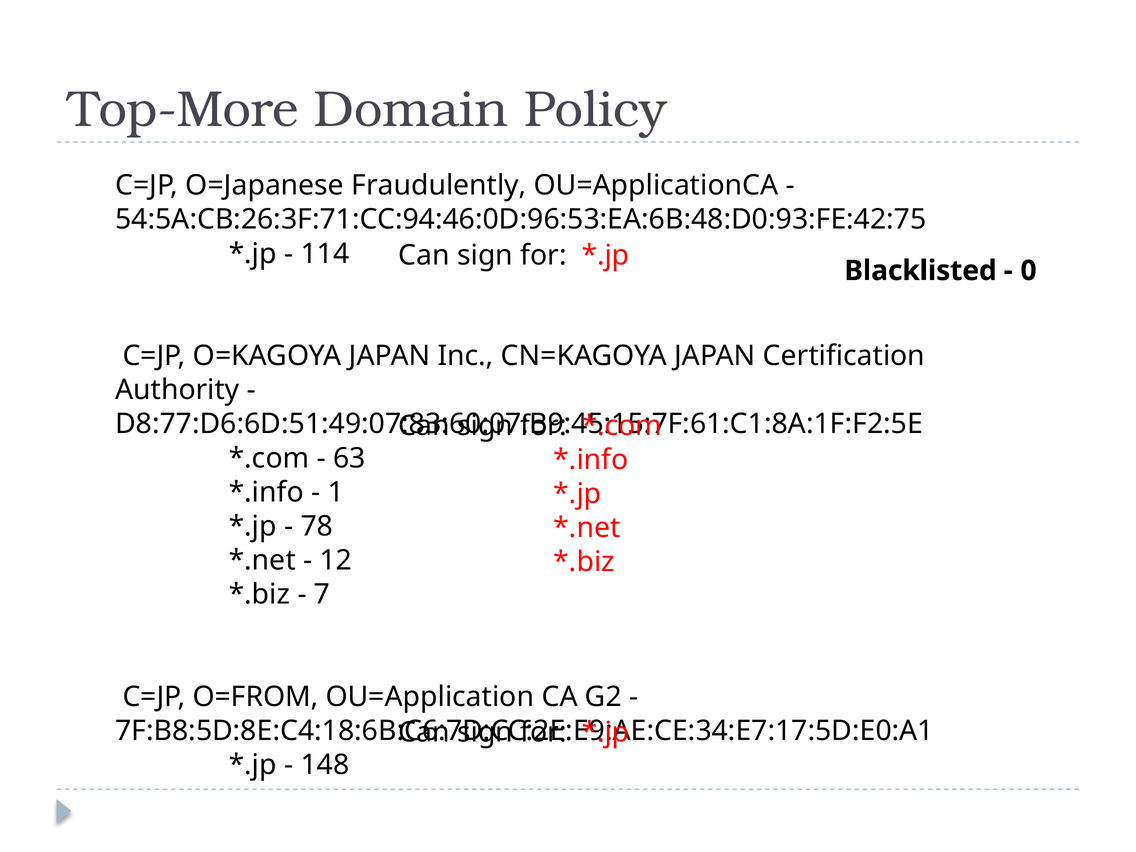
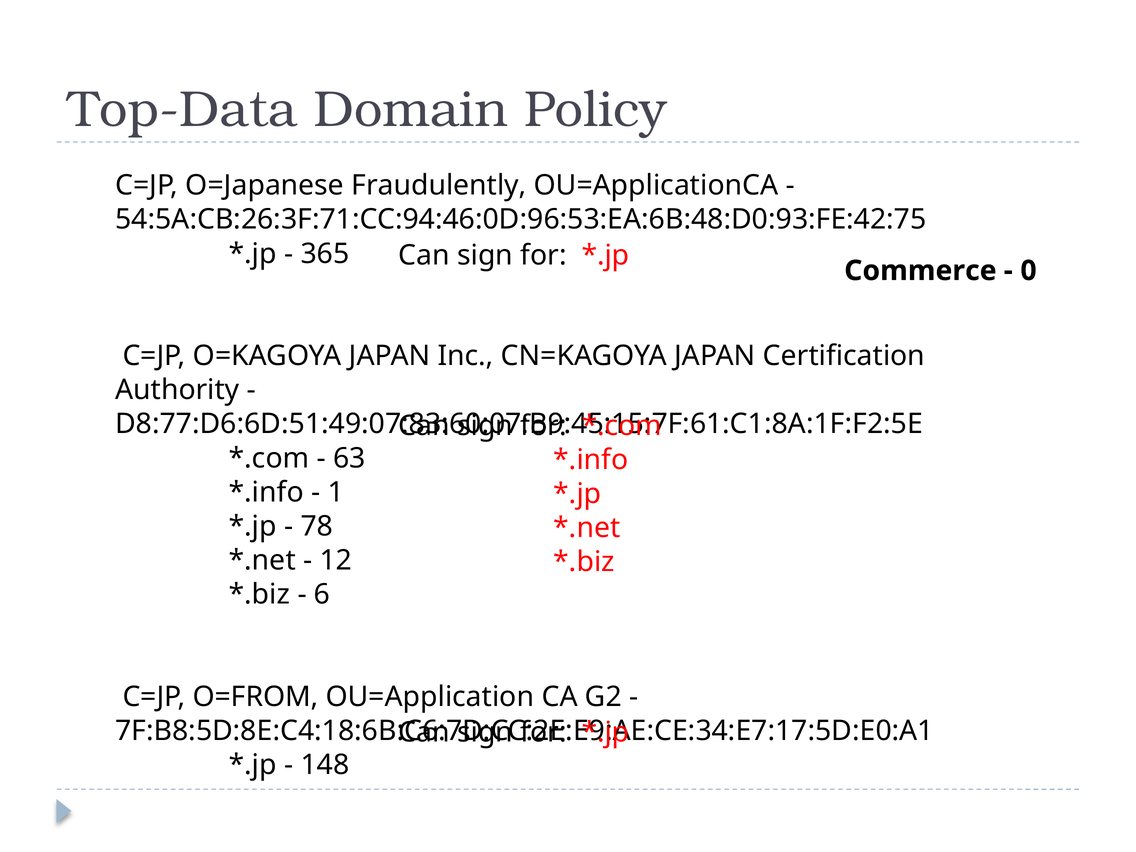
Top-More: Top-More -> Top-Data (183, 110)
114: 114 -> 365 (325, 254)
Blacklisted: Blacklisted -> Commerce (920, 271)
7: 7 -> 6 (322, 594)
